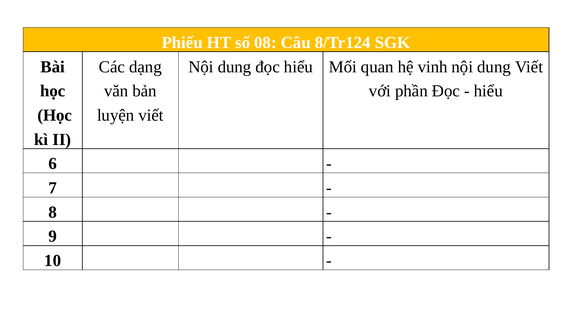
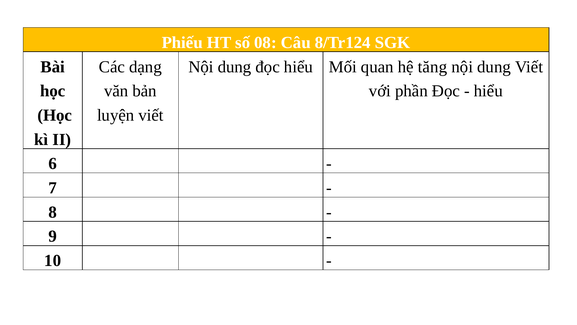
vinh: vinh -> tăng (433, 67)
